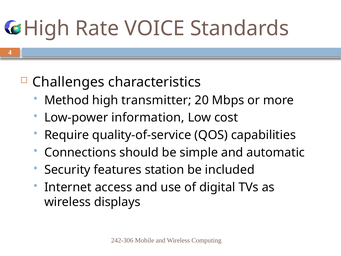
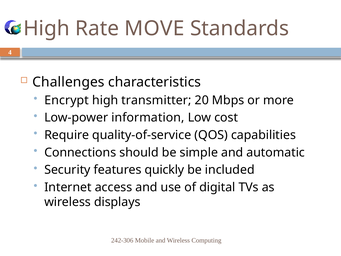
VOICE: VOICE -> MOVE (154, 28)
Method: Method -> Encrypt (67, 100)
station: station -> quickly (164, 170)
